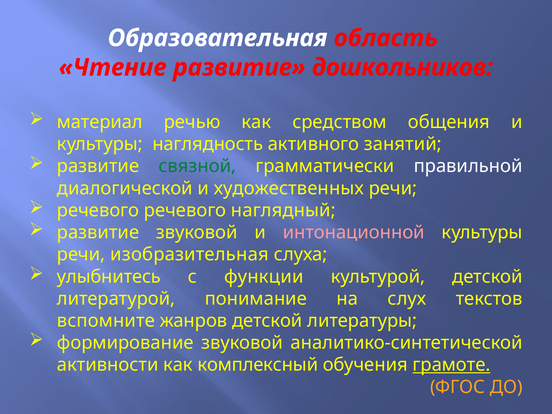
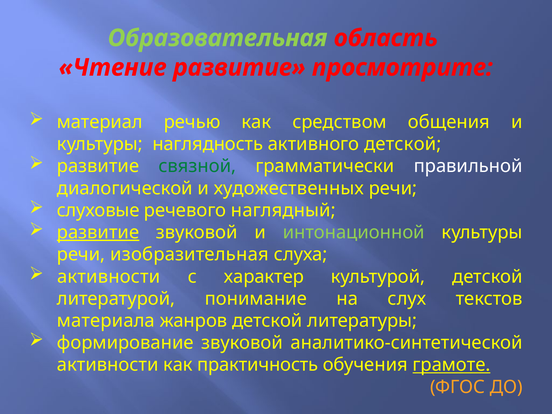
Образовательная colour: white -> light green (217, 38)
дошкольников: дошкольников -> просмотрите (402, 68)
активного занятий: занятий -> детской (403, 144)
речевого: речевого -> слуховые (98, 210)
развитие underline: none -> present (98, 232)
интонационной colour: pink -> light green (354, 232)
улыбнитесь: улыбнитесь -> активности (109, 277)
функции: функции -> характер (264, 277)
вспомните: вспомните -> материала (106, 321)
комплексный: комплексный -> практичность (258, 365)
